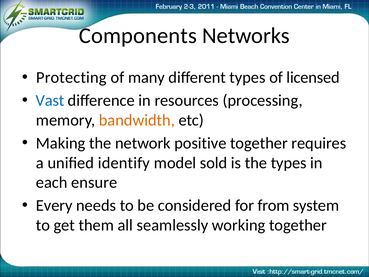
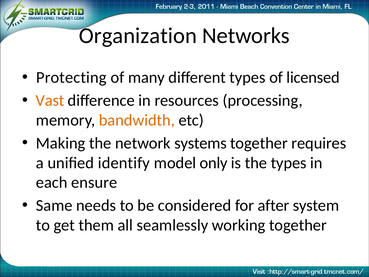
Components: Components -> Organization (138, 36)
Vast colour: blue -> orange (50, 100)
positive: positive -> systems (200, 143)
sold: sold -> only (214, 163)
Every: Every -> Same (54, 205)
from: from -> after (274, 205)
